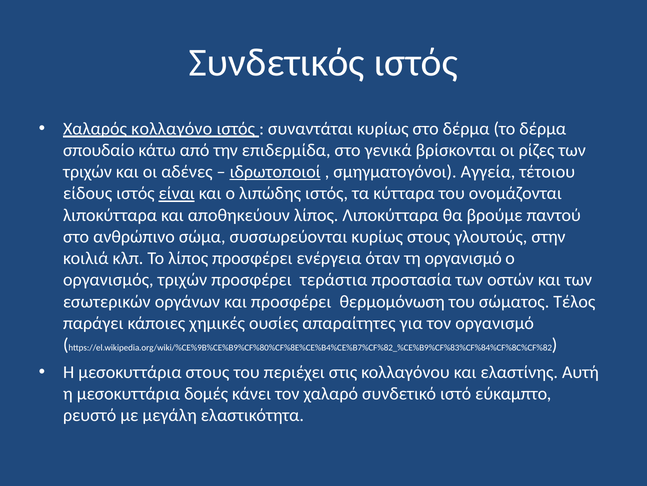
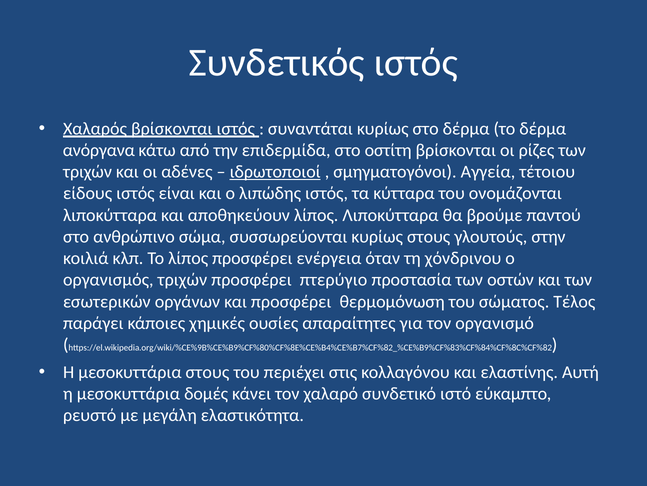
Χαλαρός κολλαγόνο: κολλαγόνο -> βρίσκονται (172, 129)
σπουδαίο: σπουδαίο -> ανόργανα (99, 150)
γενικά: γενικά -> οστίτη (388, 150)
είναι underline: present -> none (177, 193)
τη οργανισμό: οργανισμό -> χόνδρινου (463, 258)
τεράστια: τεράστια -> πτερύγιο (334, 280)
